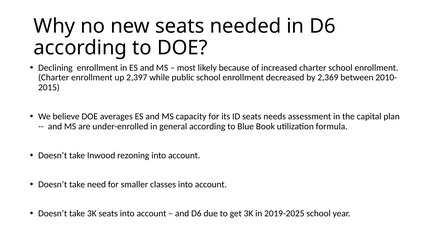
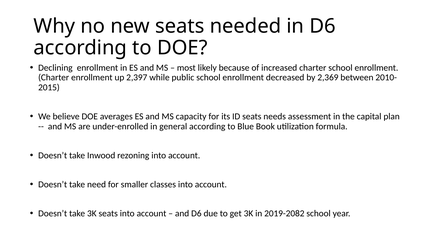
2019-2025: 2019-2025 -> 2019-2082 (284, 214)
